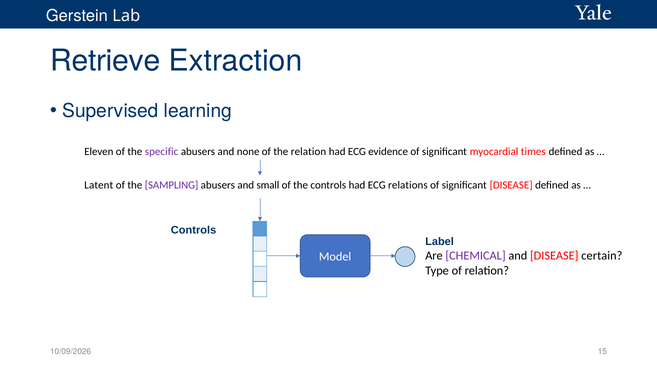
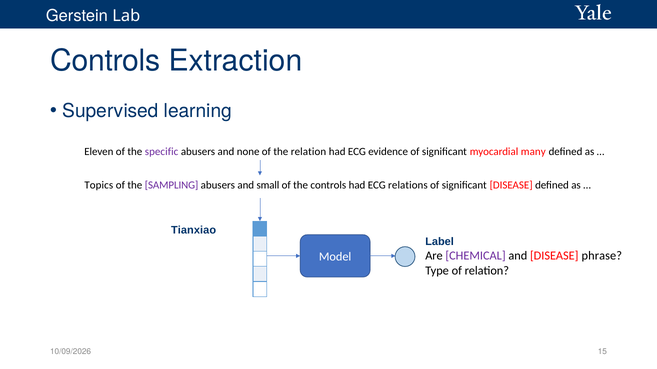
Retrieve: Retrieve -> Controls (105, 61)
times: times -> many (533, 152)
Latent: Latent -> Topics (99, 185)
Controls: Controls -> Tianxiao (194, 230)
certain: certain -> phrase (602, 256)
